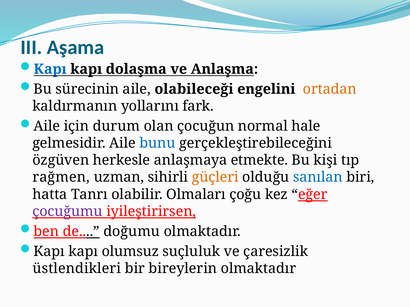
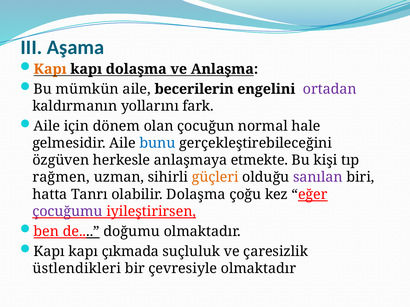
Kapı colour: blue -> orange (50, 69)
sürecinin: sürecinin -> mümkün (87, 89)
olabileceği: olabileceği -> becerilerin (194, 89)
ortadan colour: orange -> purple (330, 89)
durum: durum -> dönem (116, 126)
sanılan colour: blue -> purple (318, 178)
olabilir Olmaları: Olmaları -> Dolaşma (196, 195)
olumsuz: olumsuz -> çıkmada (130, 252)
bireylerin: bireylerin -> çevresiyle (183, 269)
